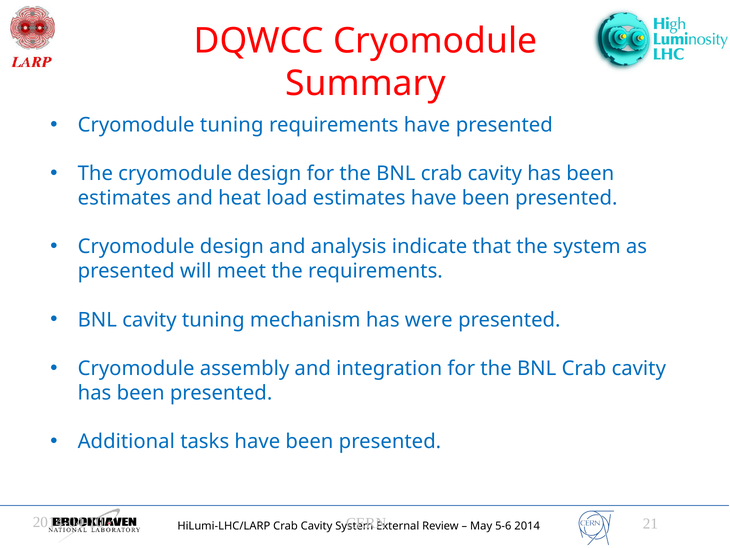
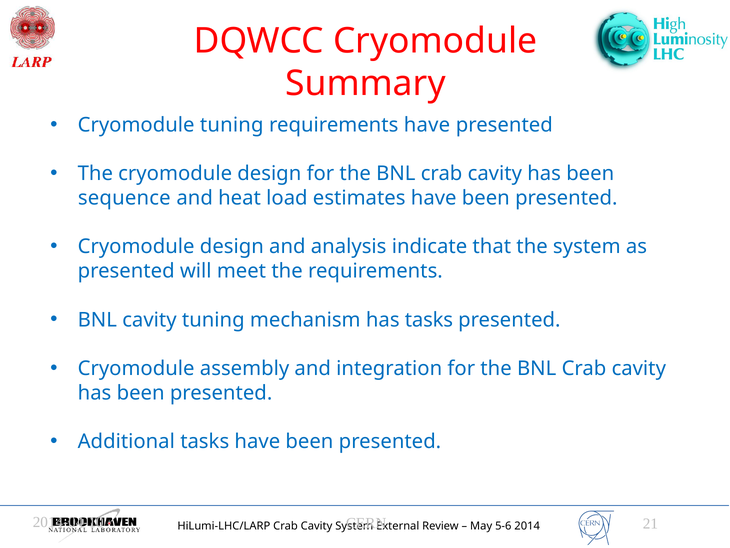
estimates: estimates -> sequence (124, 198)
has were: were -> tasks (429, 320)
